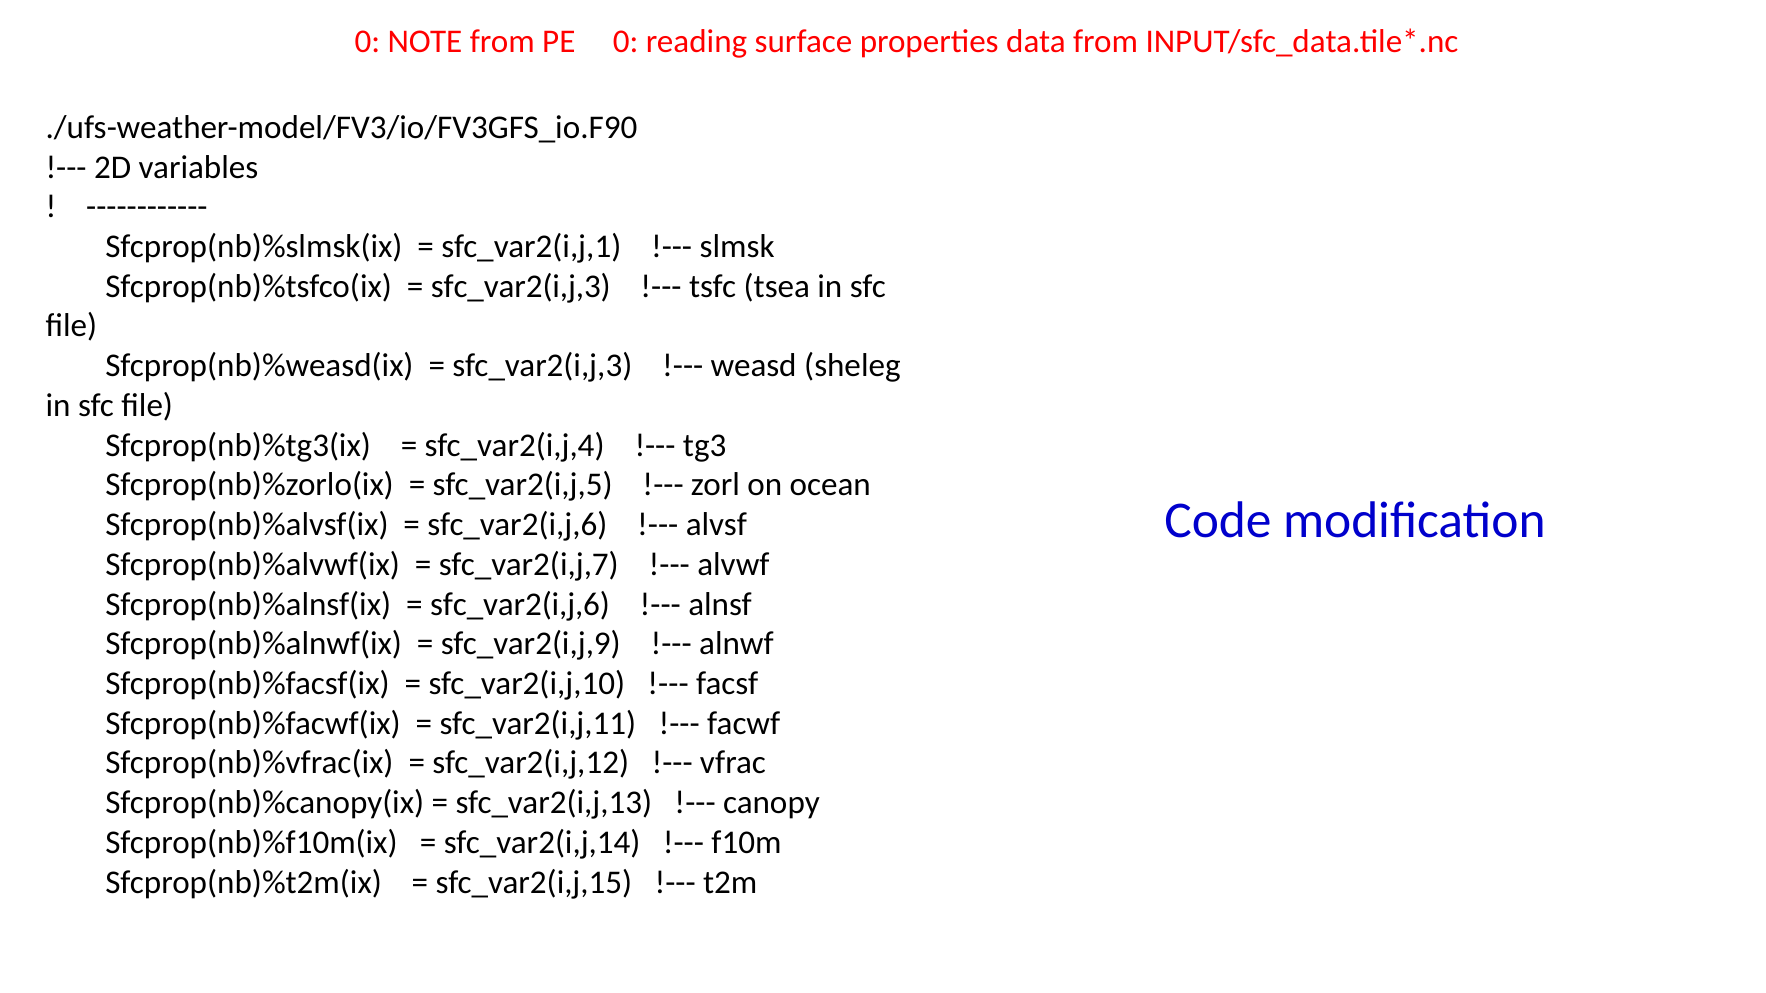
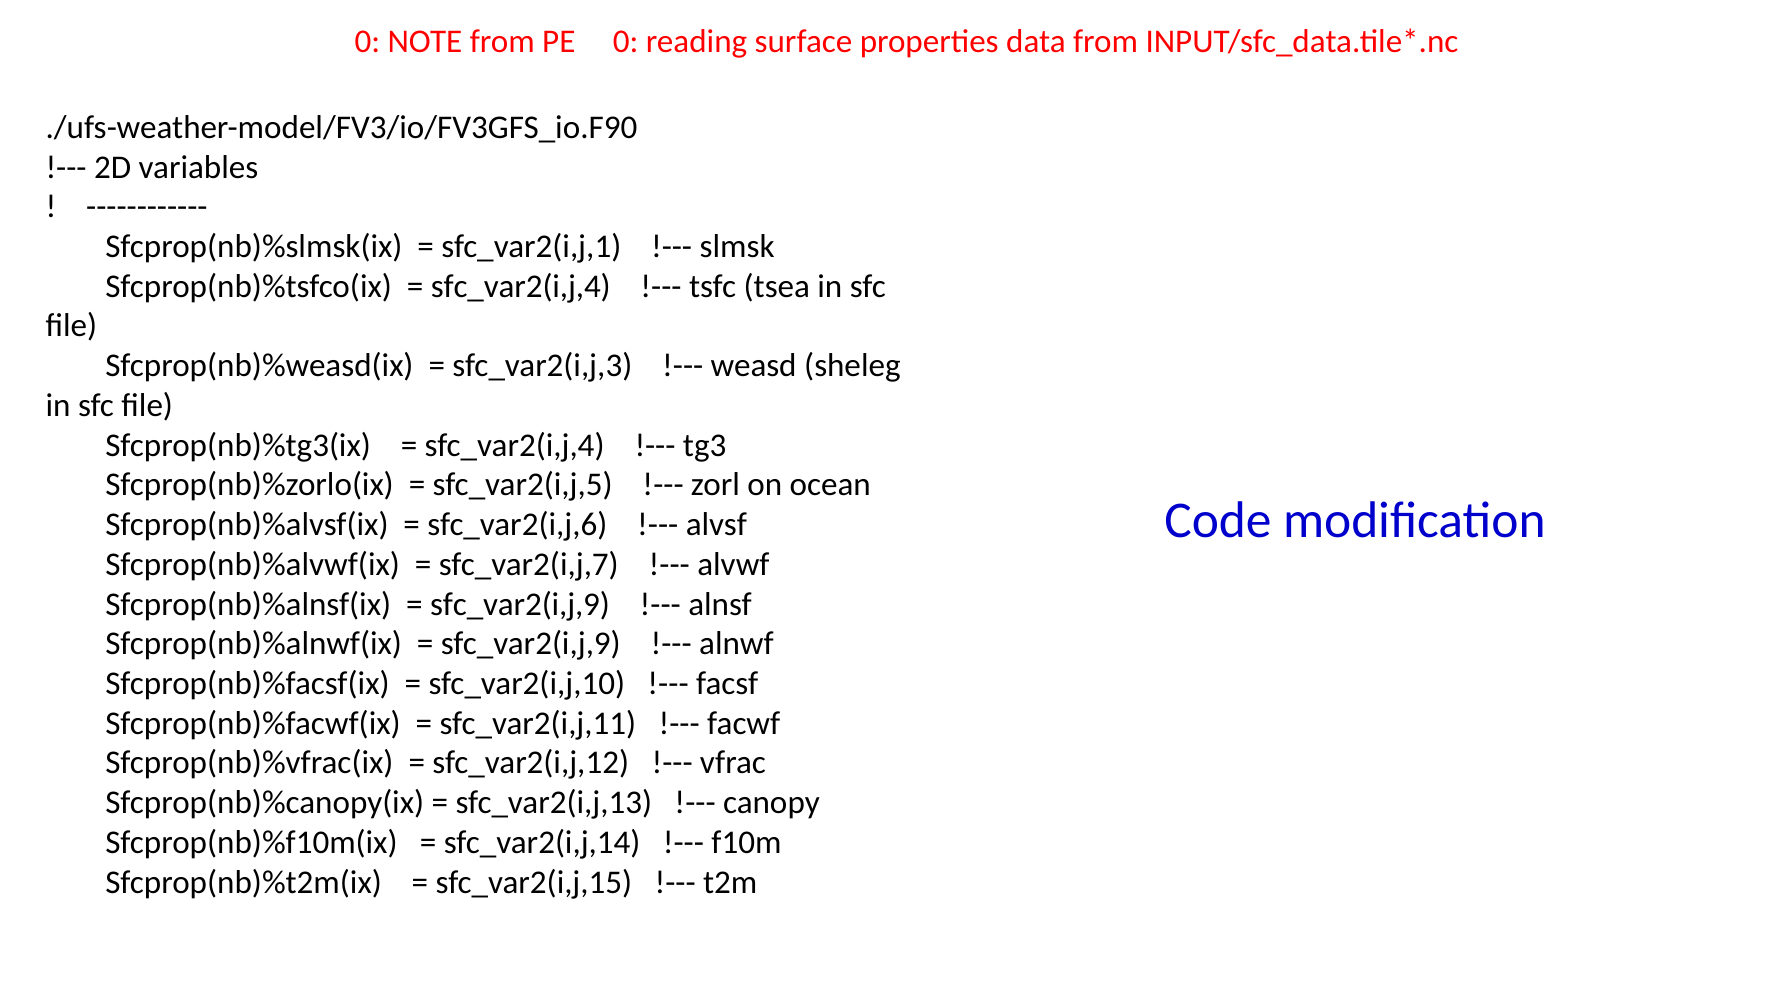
sfc_var2(i,j,3: sfc_var2(i,j,3 -> sfc_var2(i,j,4 (521, 286)
sfc_var2(i,j,6: sfc_var2(i,j,6 -> sfc_var2(i,j,9 (520, 604)
